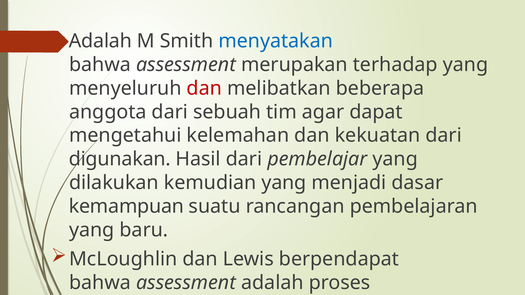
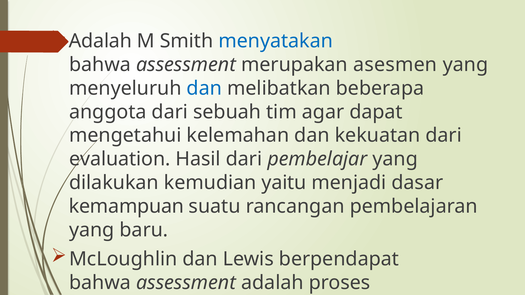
terhadap: terhadap -> asesmen (395, 65)
dan colour: red -> blue (204, 88)
digunakan: digunakan -> evaluation (120, 159)
kemudian yang: yang -> yaitu (284, 183)
